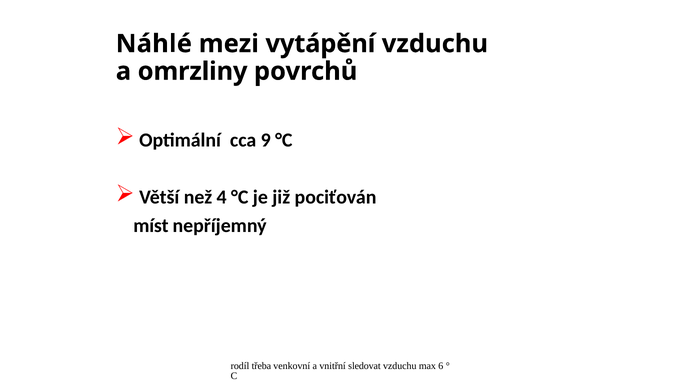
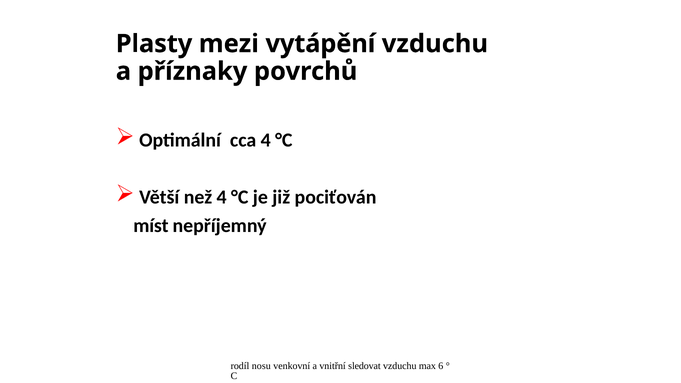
Náhlé: Náhlé -> Plasty (154, 44)
omrzliny: omrzliny -> příznaky (193, 71)
cca 9: 9 -> 4 (266, 140)
třeba: třeba -> nosu (261, 366)
